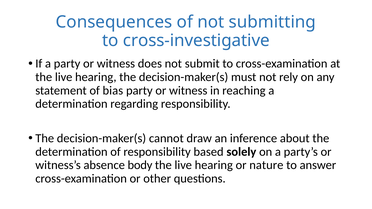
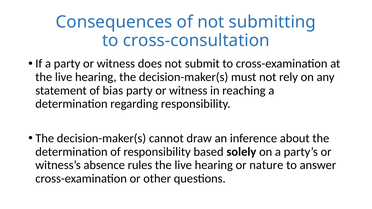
cross-investigative: cross-investigative -> cross-consultation (196, 40)
body: body -> rules (140, 165)
